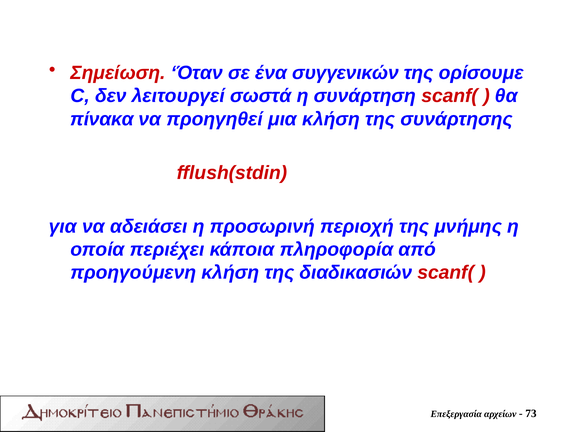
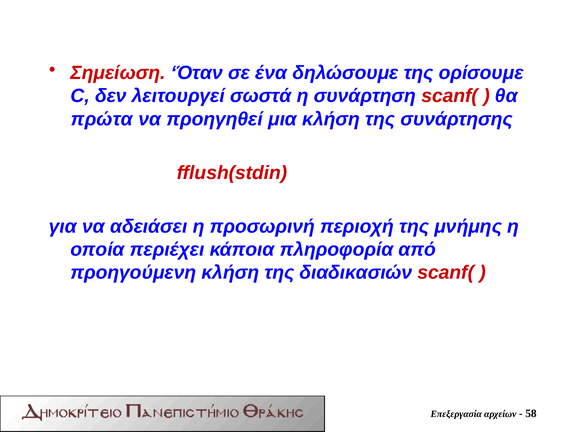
συγγενικών: συγγενικών -> δηλώσουμε (345, 73)
πίνακα: πίνακα -> πρώτα (102, 119)
73: 73 -> 58 (531, 414)
